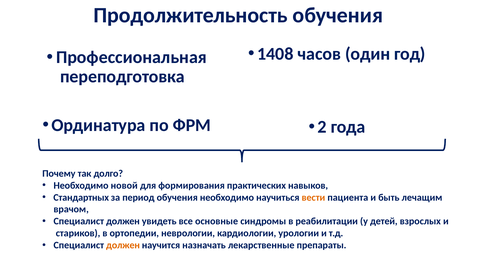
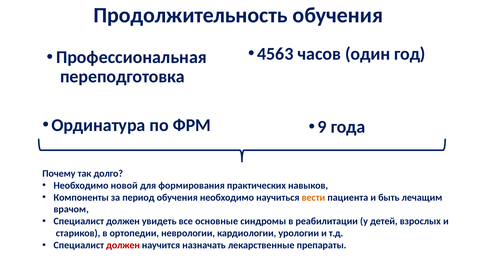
1408: 1408 -> 4563 (275, 54)
2: 2 -> 9 (322, 127)
Стандартных: Стандартных -> Компоненты (81, 198)
должен colour: orange -> red (123, 246)
